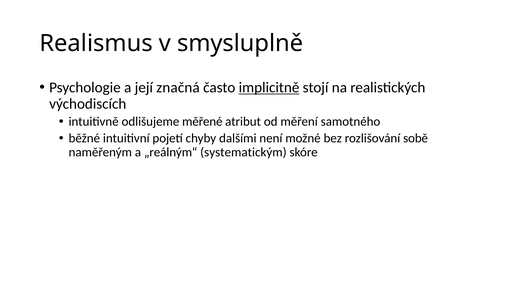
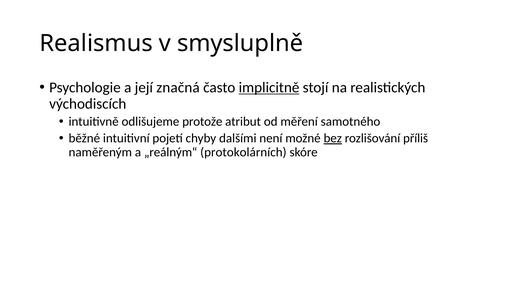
měřené: měřené -> protože (202, 122)
bez underline: none -> present (333, 138)
sobě: sobě -> příliš (416, 138)
systematickým: systematickým -> protokolárních (243, 152)
